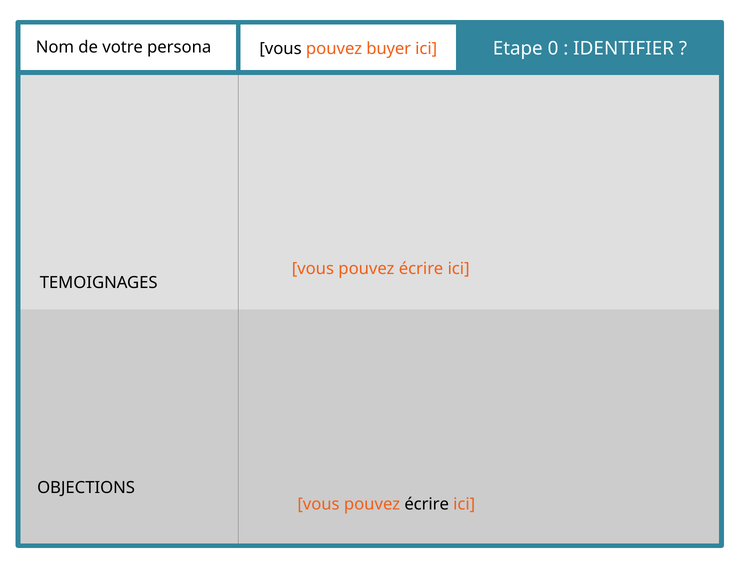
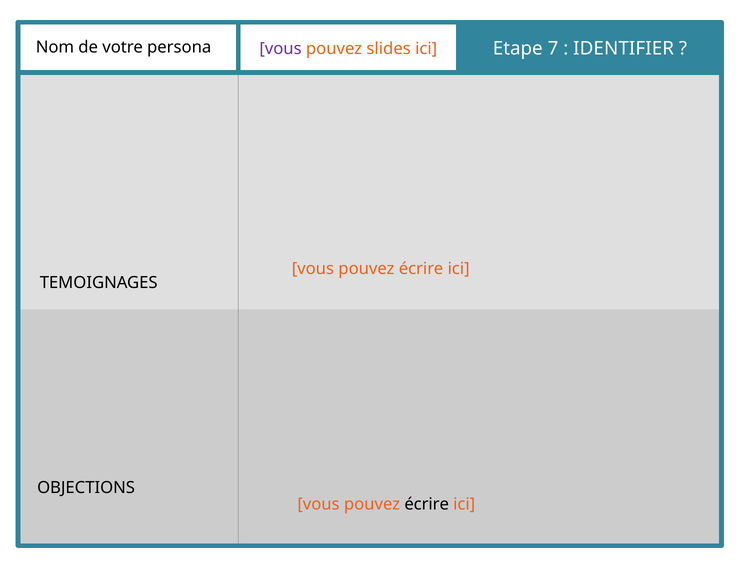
vous colour: black -> purple (281, 49)
buyer: buyer -> slides (389, 49)
0: 0 -> 7 (553, 49)
